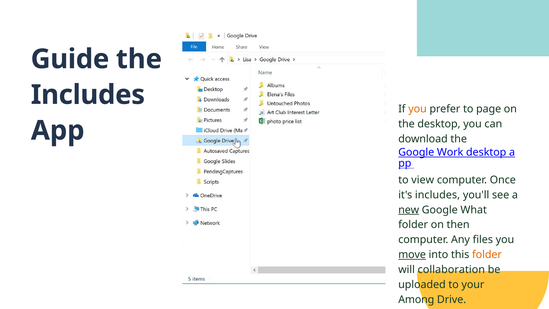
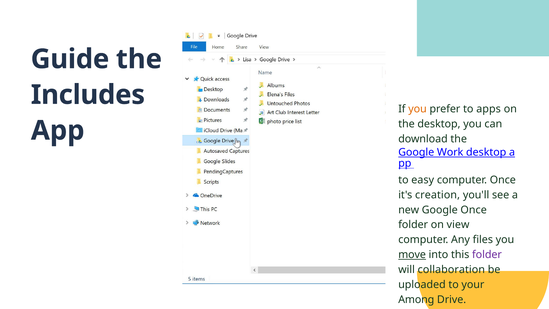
page: page -> apps (489, 109)
view: view -> easy (423, 180)
it's includes: includes -> creation (438, 195)
new underline: present -> none (409, 210)
Google What: What -> Once (474, 210)
then: then -> view (458, 225)
folder colour: orange -> purple (487, 255)
